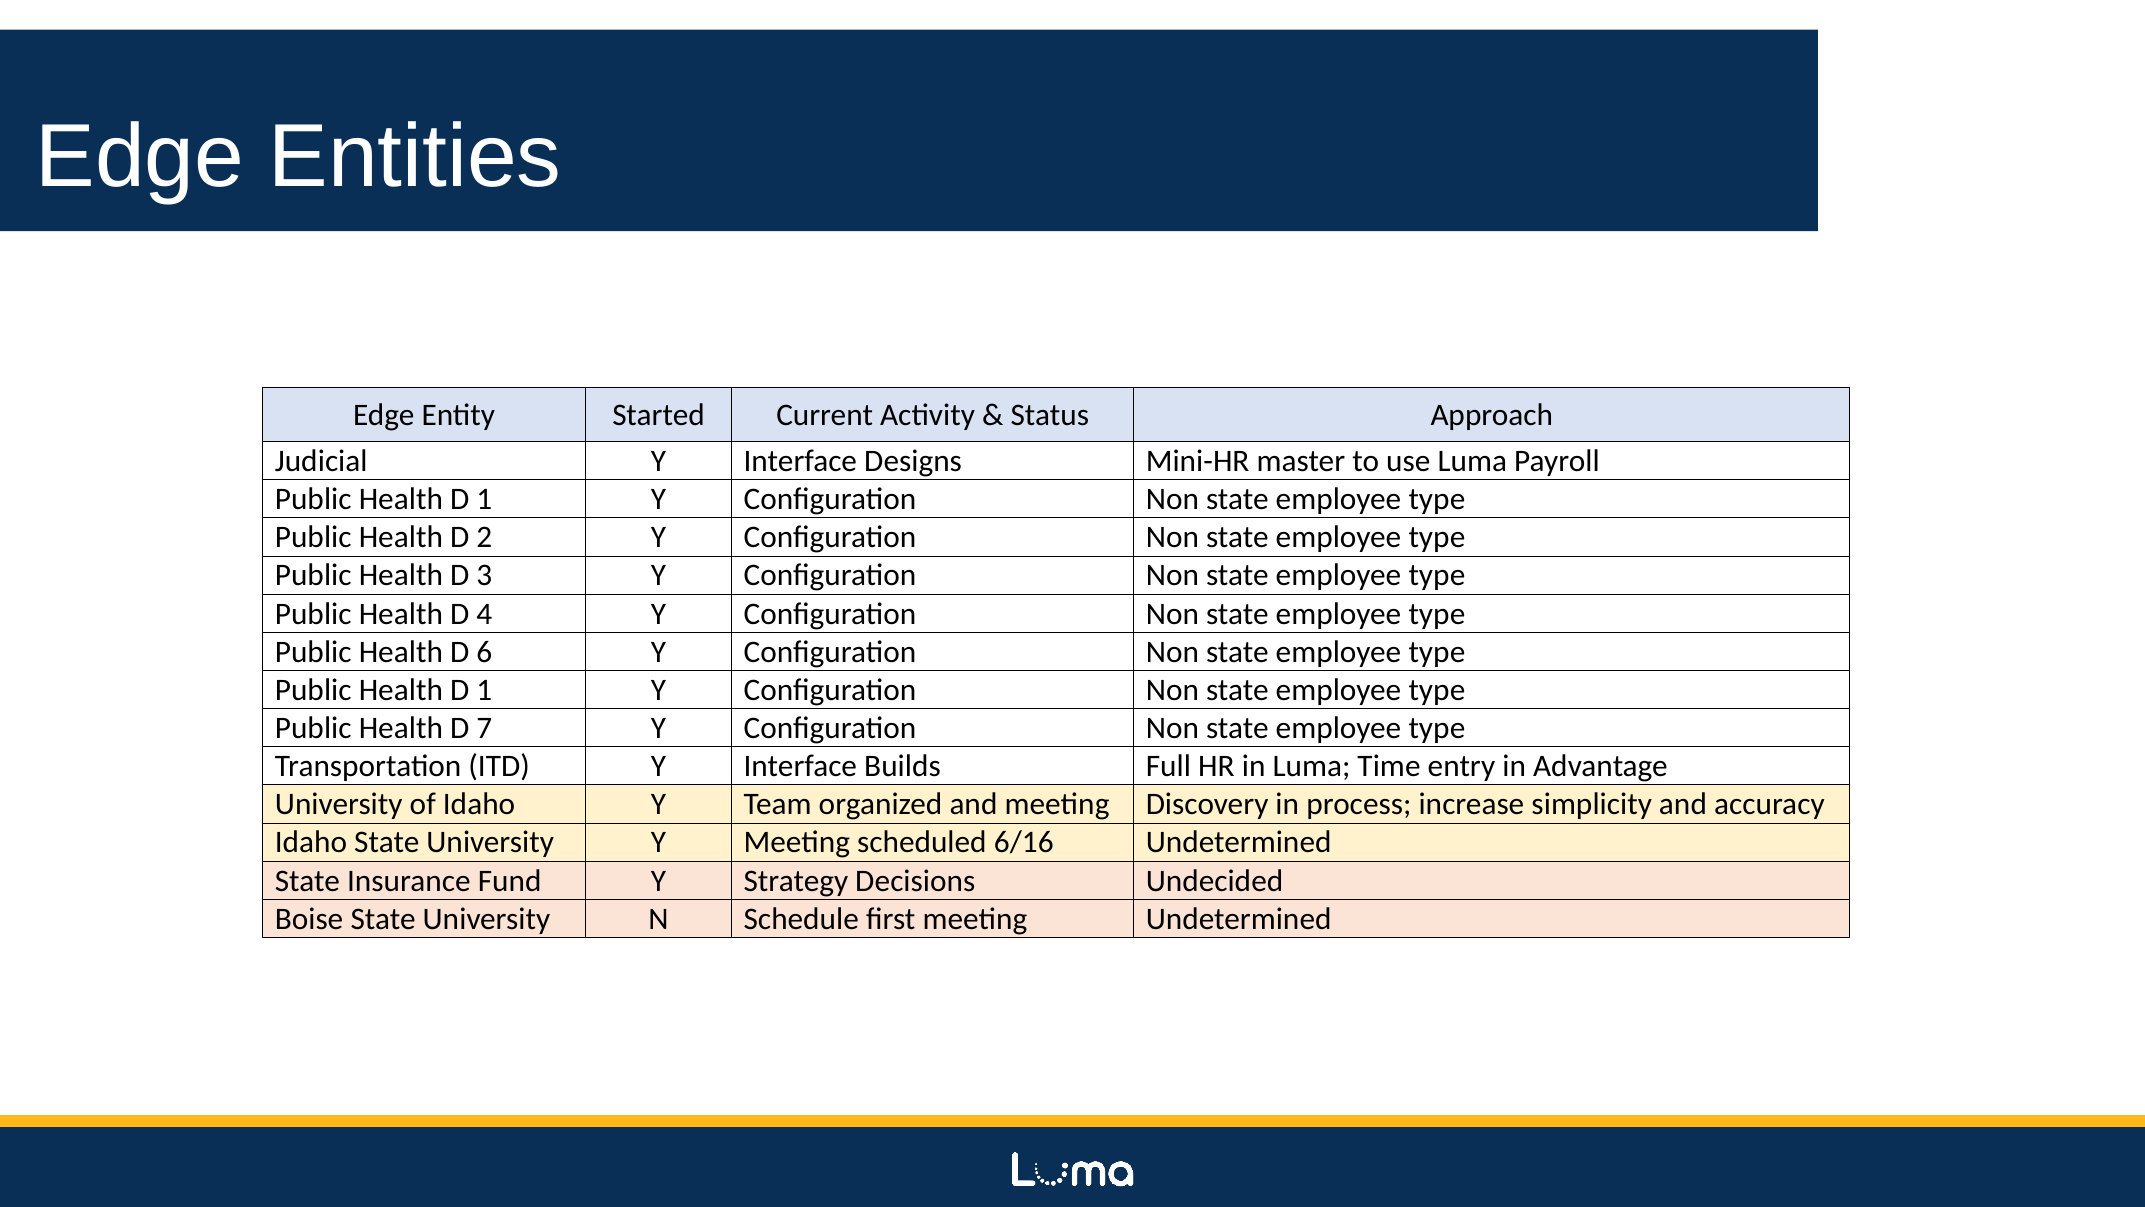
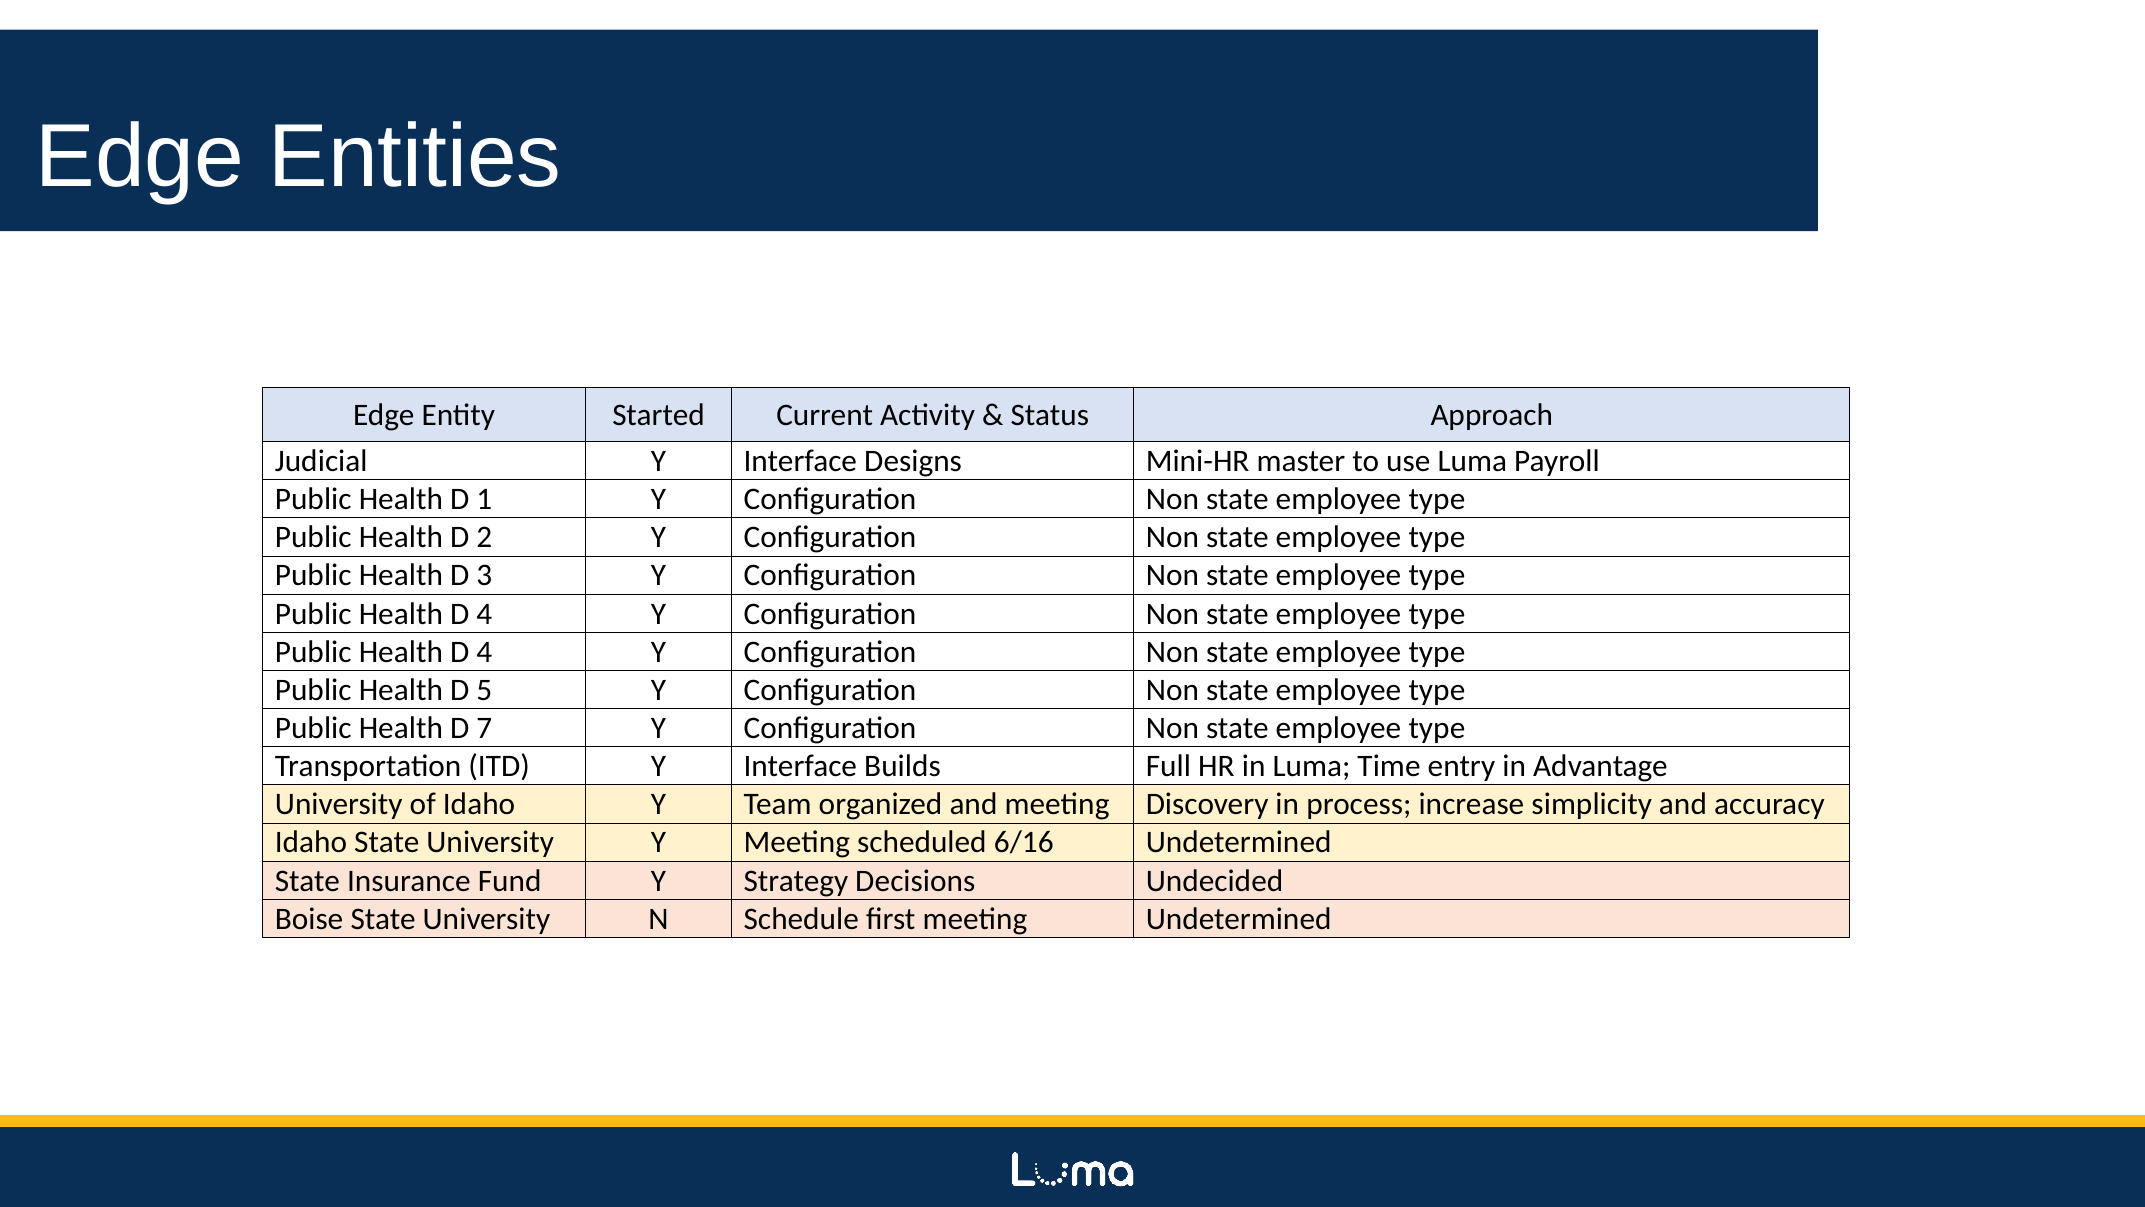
6: 6 -> 4 (484, 652)
1: 1 -> 5 (484, 690)
